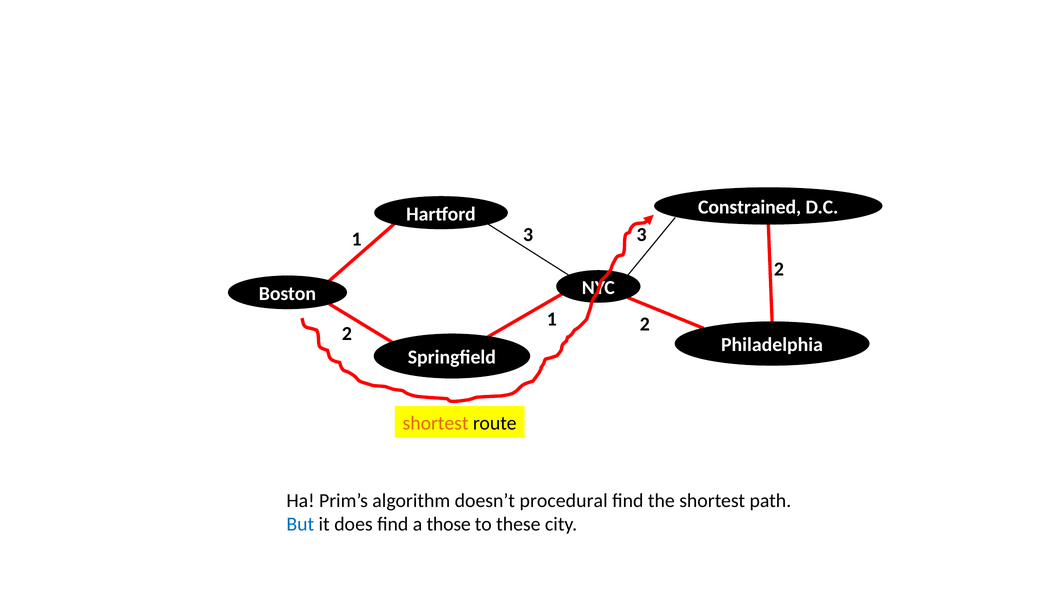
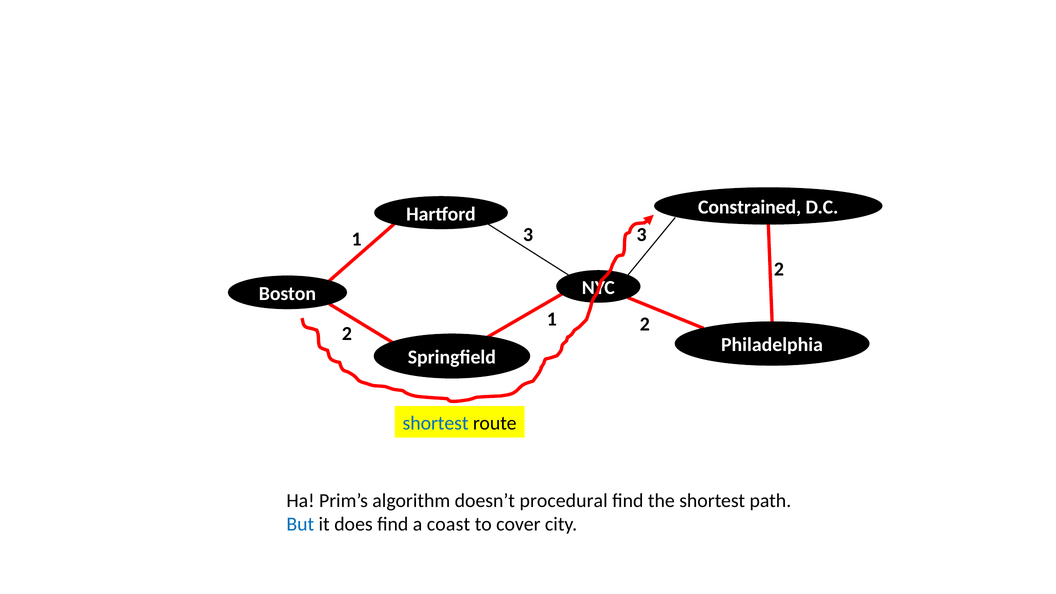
shortest colour: orange -> blue (436, 423)
those: those -> coast (448, 524)
these: these -> cover (518, 524)
